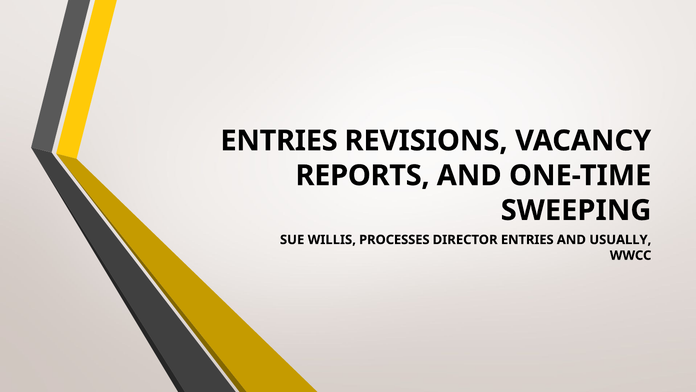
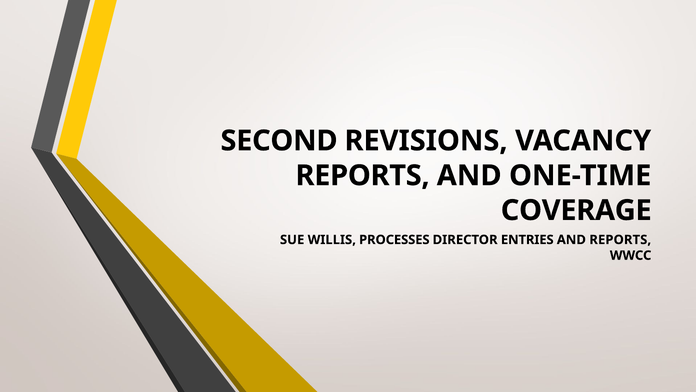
ENTRIES: ENTRIES -> SECOND (279, 141)
SWEEPING: SWEEPING -> COVERAGE (576, 210)
AND USUALLY: USUALLY -> REPORTS (620, 239)
